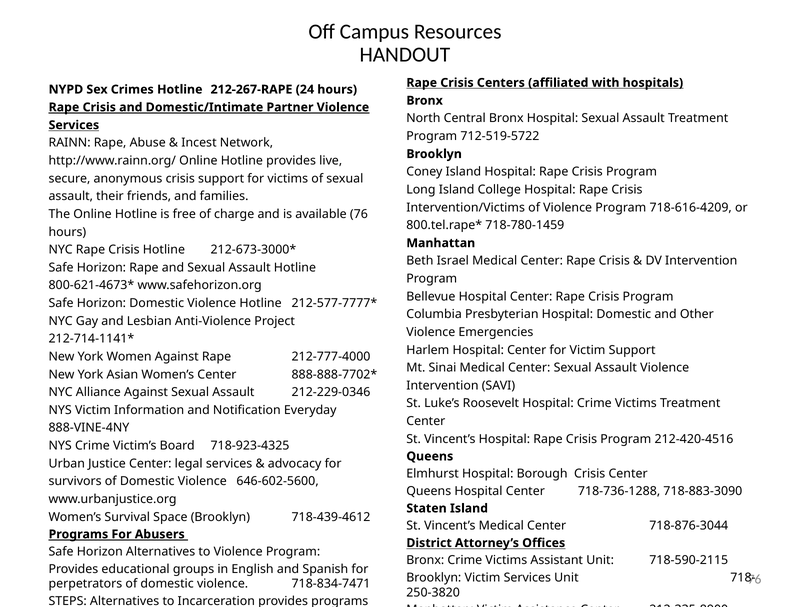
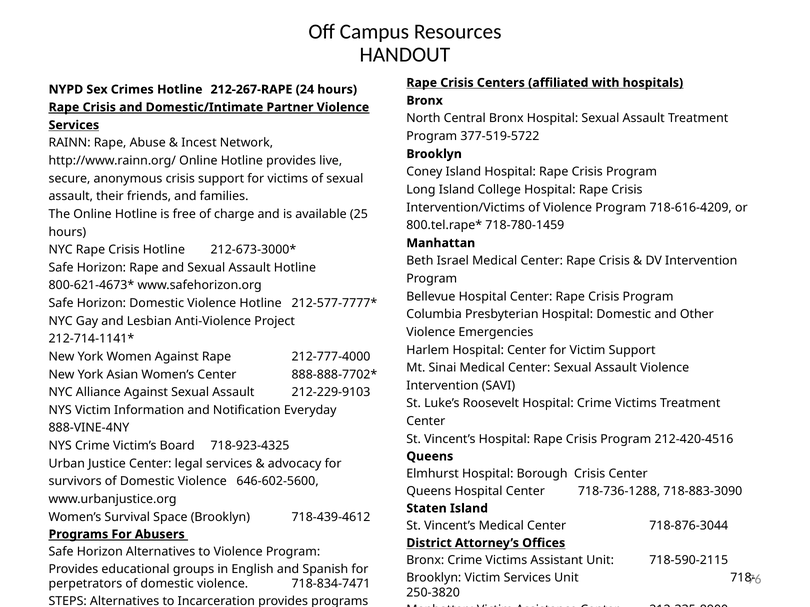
712-519-5722: 712-519-5722 -> 377-519-5722 (500, 136)
available 76: 76 -> 25 (359, 214)
212-229-0346: 212-229-0346 -> 212-229-9103 (331, 393)
